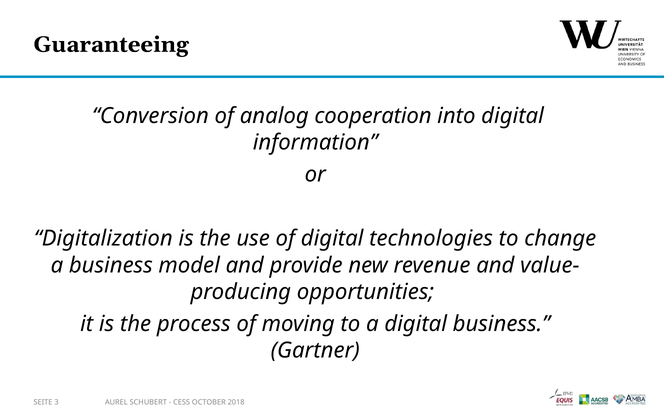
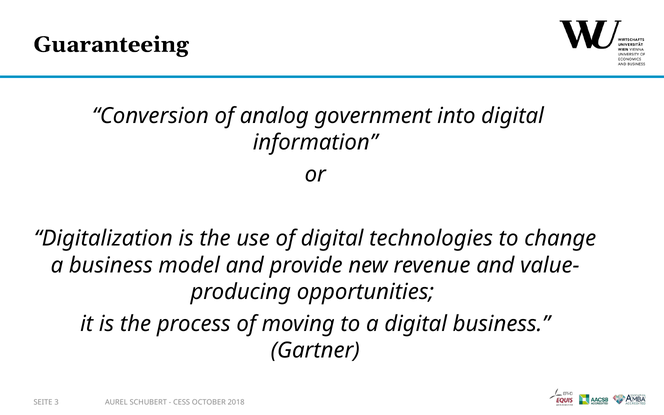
cooperation: cooperation -> government (373, 116)
